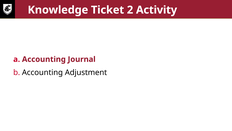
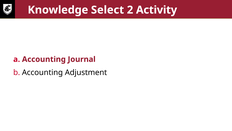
Ticket: Ticket -> Select (108, 10)
